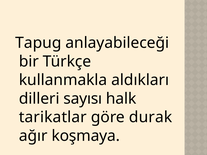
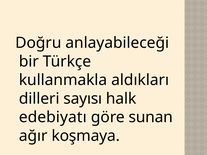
Tapug: Tapug -> Doğru (38, 43)
tarikatlar: tarikatlar -> edebiyatı (53, 117)
durak: durak -> sunan (151, 117)
